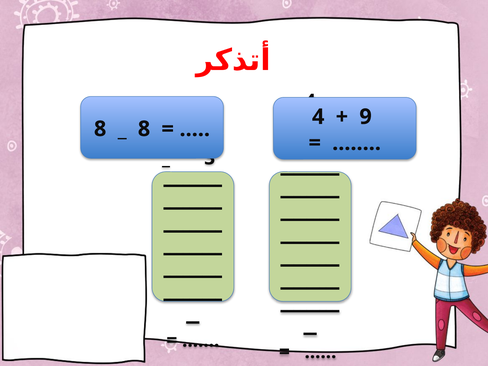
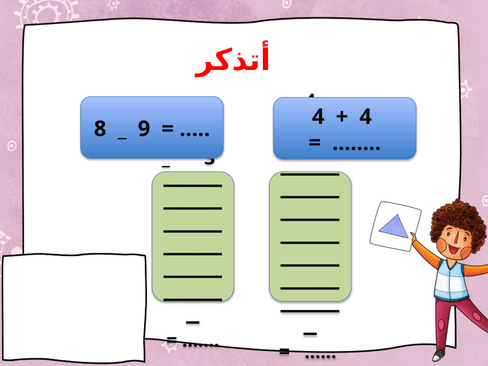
9: 9 -> 4 (366, 117)
8: 8 -> 9 (144, 129)
